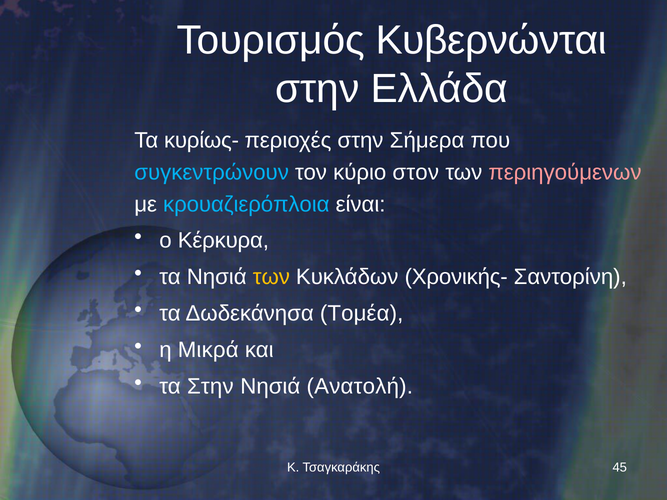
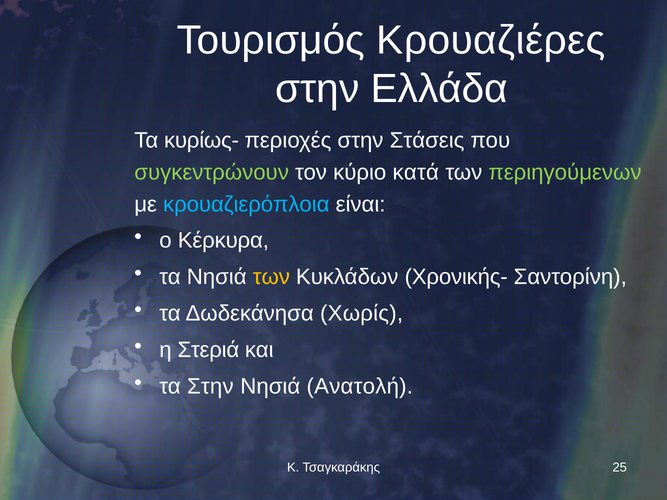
Κυβερνώνται: Κυβερνώνται -> Κρουαζιέρες (491, 40)
Σήμερα: Σήμερα -> Στάσεις (427, 140)
συγκεντρώνουν colour: light blue -> light green (212, 172)
στον: στον -> κατά (416, 172)
περιηγούμενων colour: pink -> light green (565, 172)
Τομέα: Τομέα -> Χωρίς (362, 314)
Μικρά: Μικρά -> Στεριά (208, 350)
45: 45 -> 25 (620, 468)
